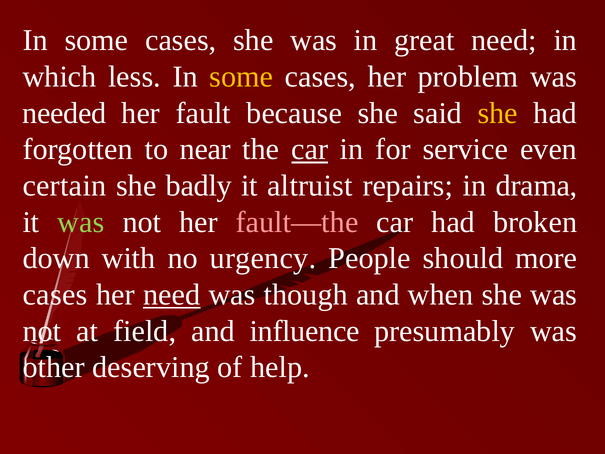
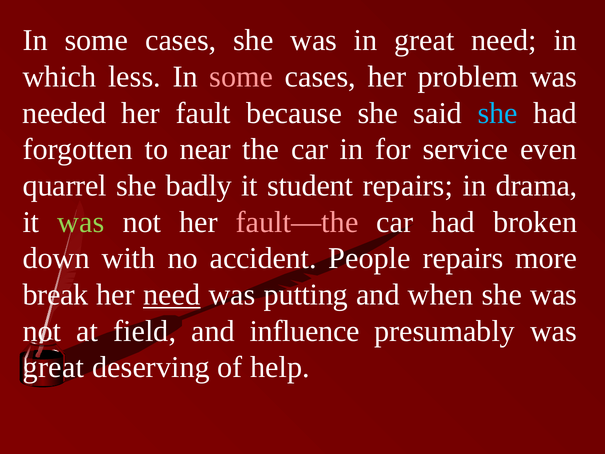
some colour: yellow -> pink (241, 77)
she colour: yellow -> light blue (498, 113)
car underline: present -> none (310, 149)
certain: certain -> quarrel (65, 186)
altruist: altruist -> student (310, 186)
urgency: urgency -> accident (263, 258)
People should: should -> repairs (463, 258)
cases: cases -> break (55, 295)
though: though -> putting (306, 295)
other: other -> great (53, 367)
